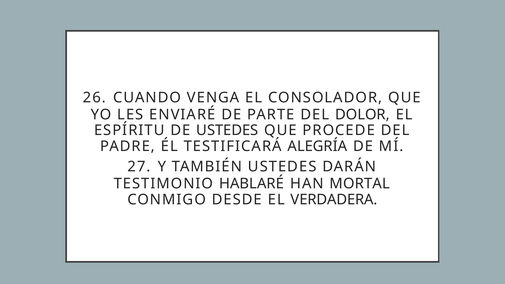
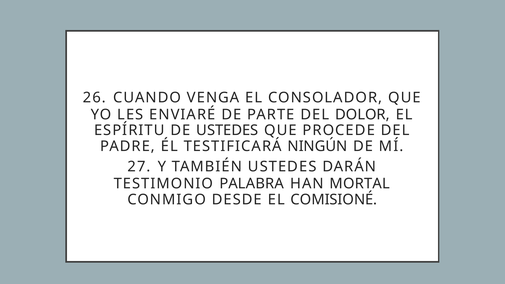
ALEGRÍA: ALEGRÍA -> NINGÚN (317, 146)
HABLARÉ: HABLARÉ -> PALABRA (252, 184)
VERDADERA: VERDADERA -> COMISIONÉ (334, 200)
